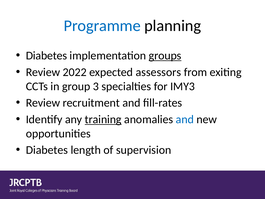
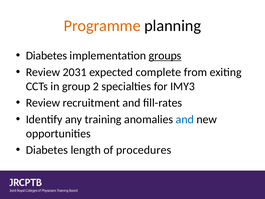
Programme colour: blue -> orange (102, 26)
2022: 2022 -> 2031 (75, 72)
assessors: assessors -> complete (158, 72)
3: 3 -> 2 (96, 86)
training underline: present -> none (103, 119)
supervision: supervision -> procedures (144, 150)
